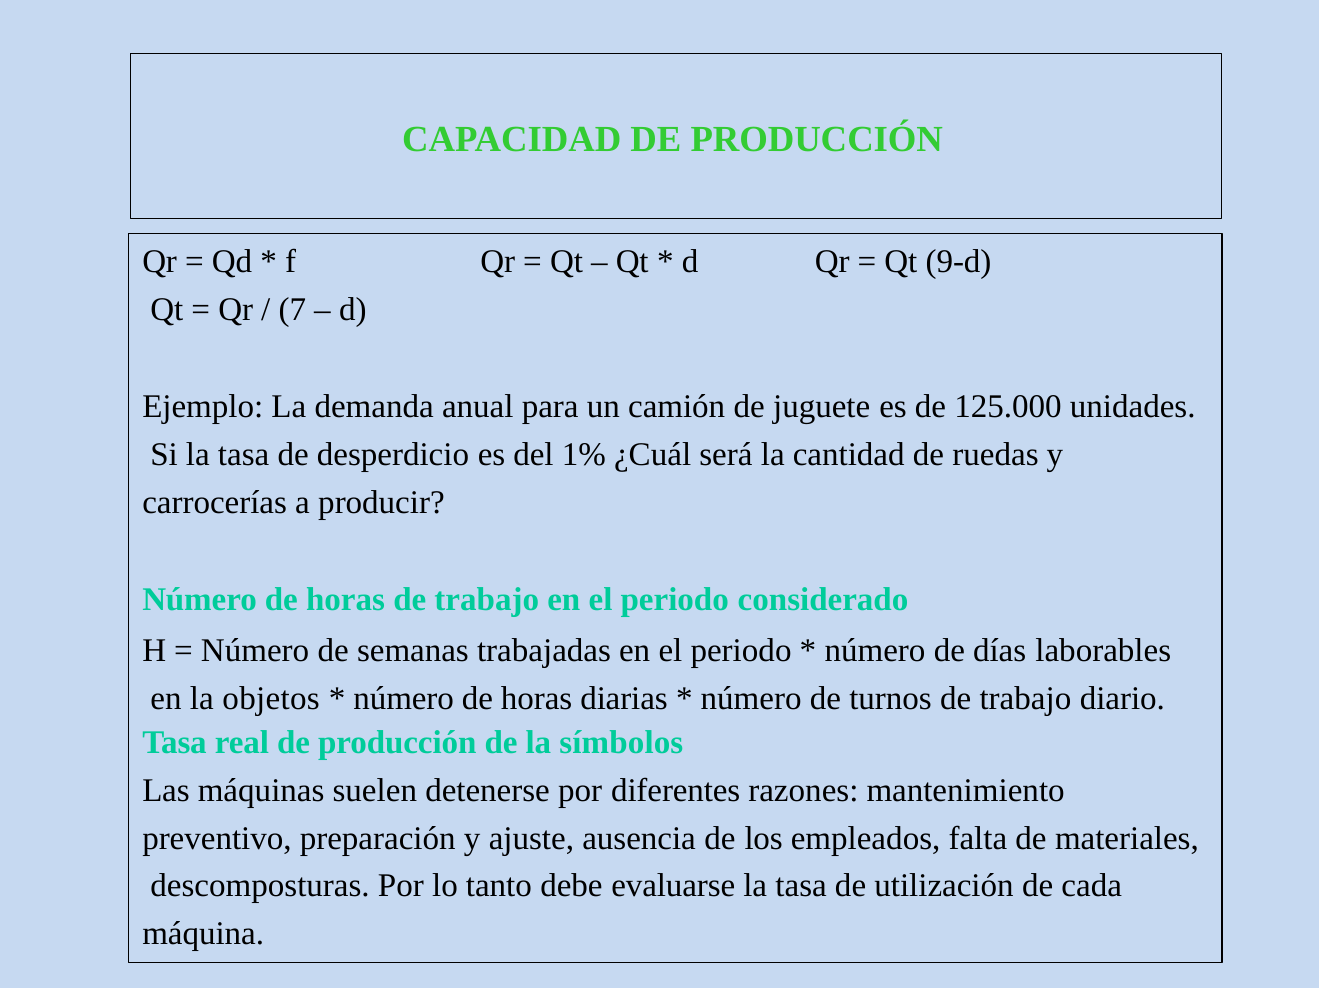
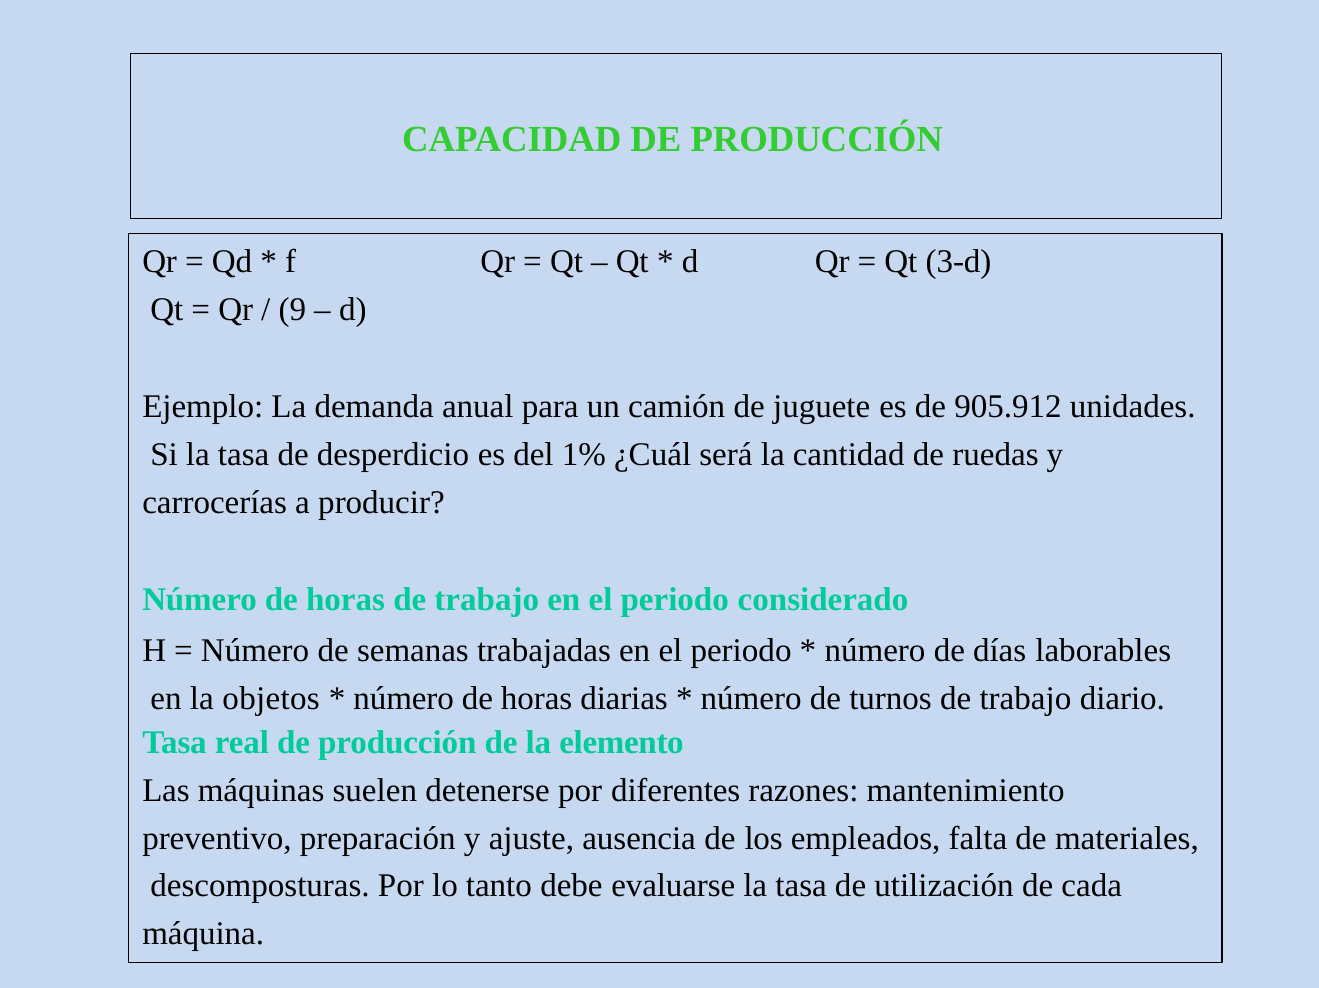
9-d: 9-d -> 3-d (959, 262)
7: 7 -> 9 (292, 310)
125.000: 125.000 -> 905.912 (1008, 407)
símbolos: símbolos -> elemento (622, 743)
